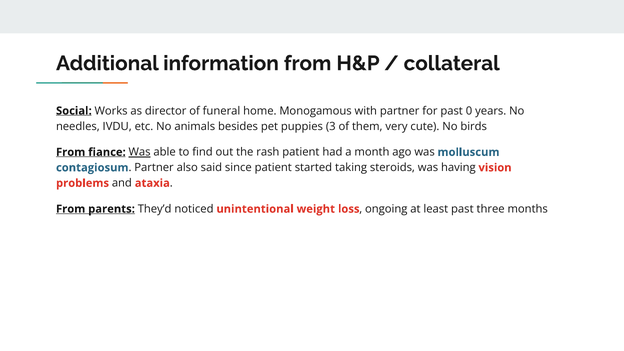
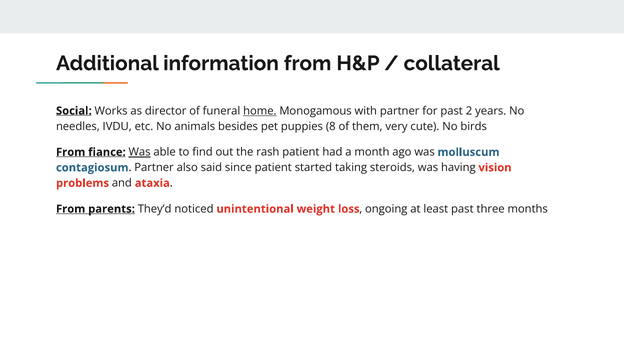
home underline: none -> present (260, 111)
0: 0 -> 2 (469, 111)
3: 3 -> 8 (331, 126)
